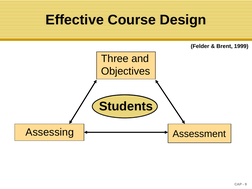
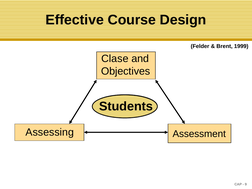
Three: Three -> Clase (115, 59)
